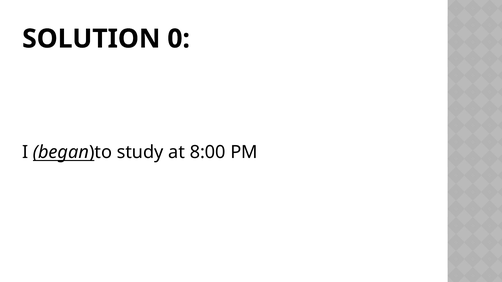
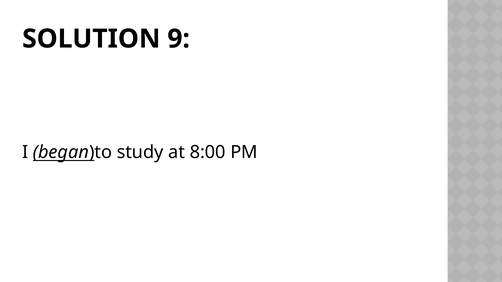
0: 0 -> 9 (179, 39)
